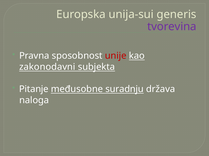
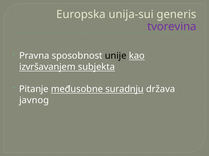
unije colour: red -> black (116, 56)
zakonodavni: zakonodavni -> izvršavanjem (47, 67)
naloga: naloga -> javnog (34, 101)
